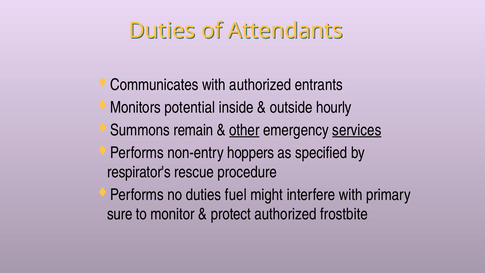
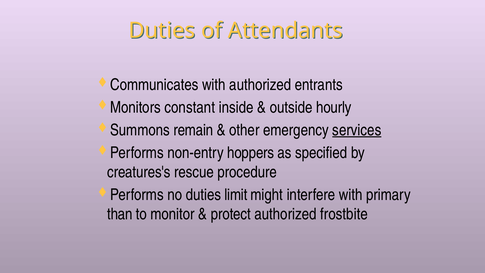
potential: potential -> constant (190, 107)
other underline: present -> none (244, 130)
respirator's: respirator's -> creatures's (139, 172)
fuel: fuel -> limit (236, 195)
sure: sure -> than (120, 214)
